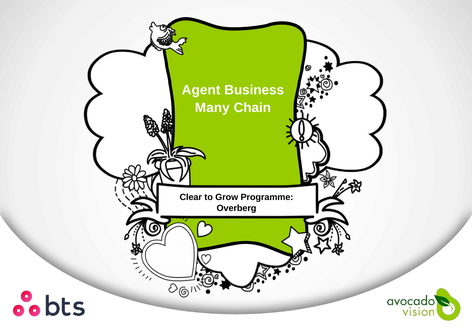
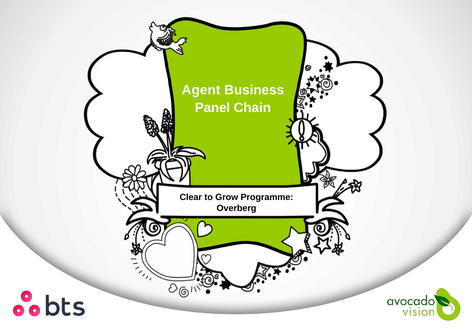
Many: Many -> Panel (212, 108)
